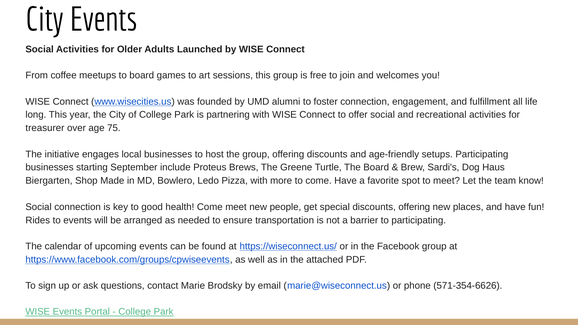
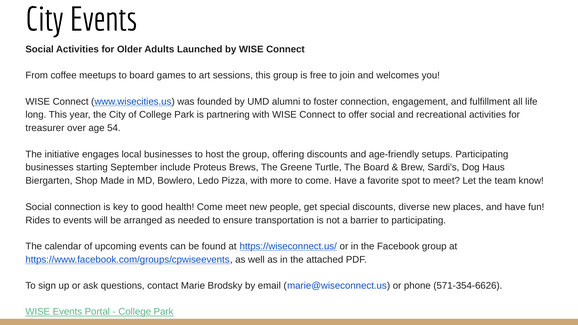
75: 75 -> 54 (114, 128)
discounts offering: offering -> diverse (414, 207)
